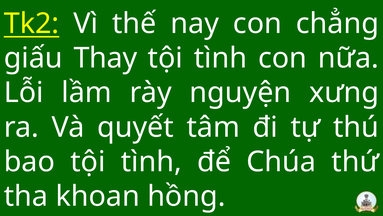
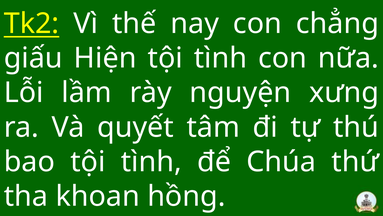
Thay: Thay -> Hiện (105, 58)
